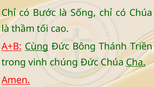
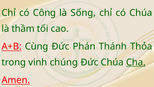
Bước: Bước -> Công (44, 13)
Cùng underline: present -> none (37, 46)
Bông: Bông -> Phán (84, 46)
Triền: Triền -> Thỏa (141, 46)
